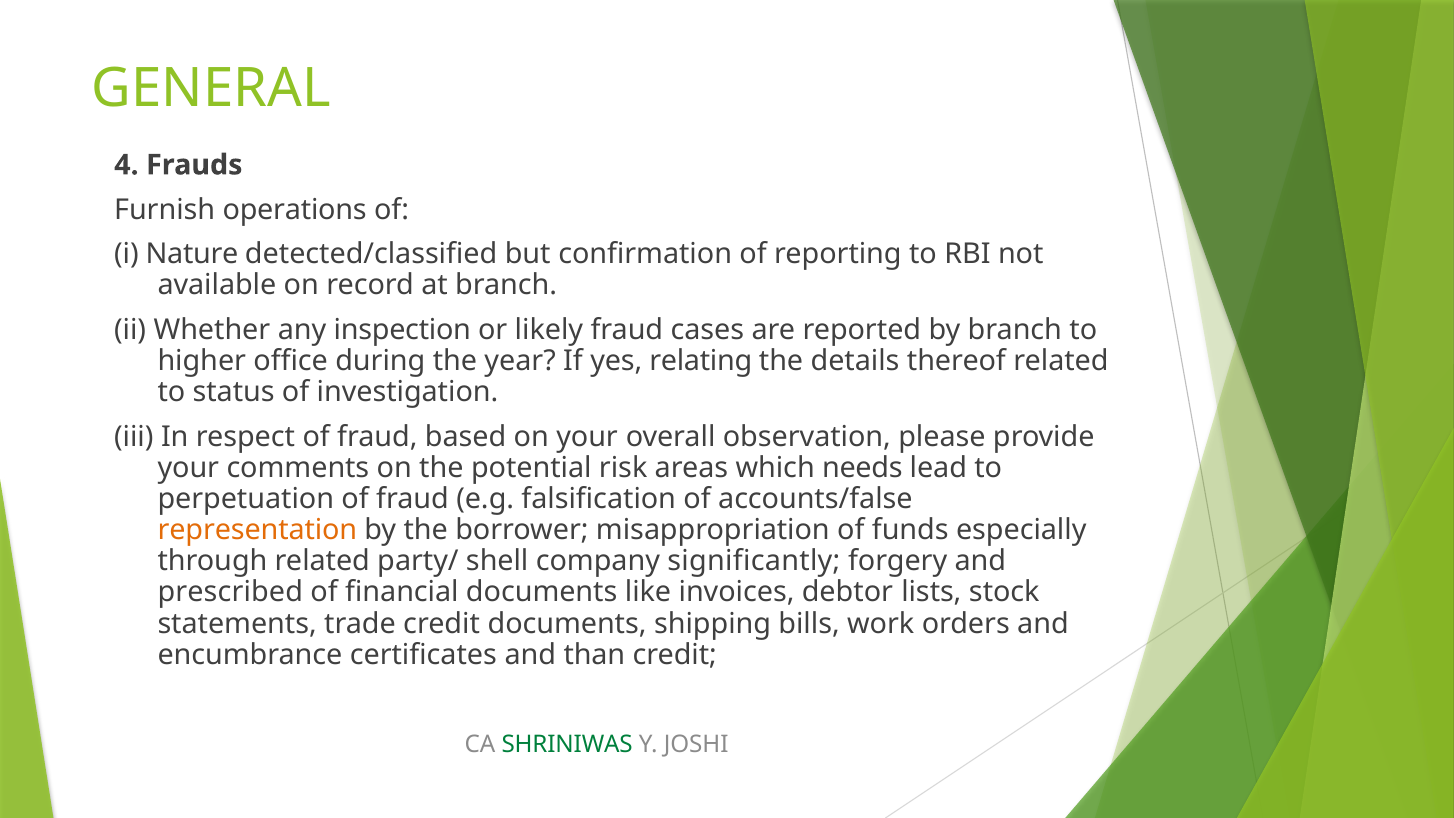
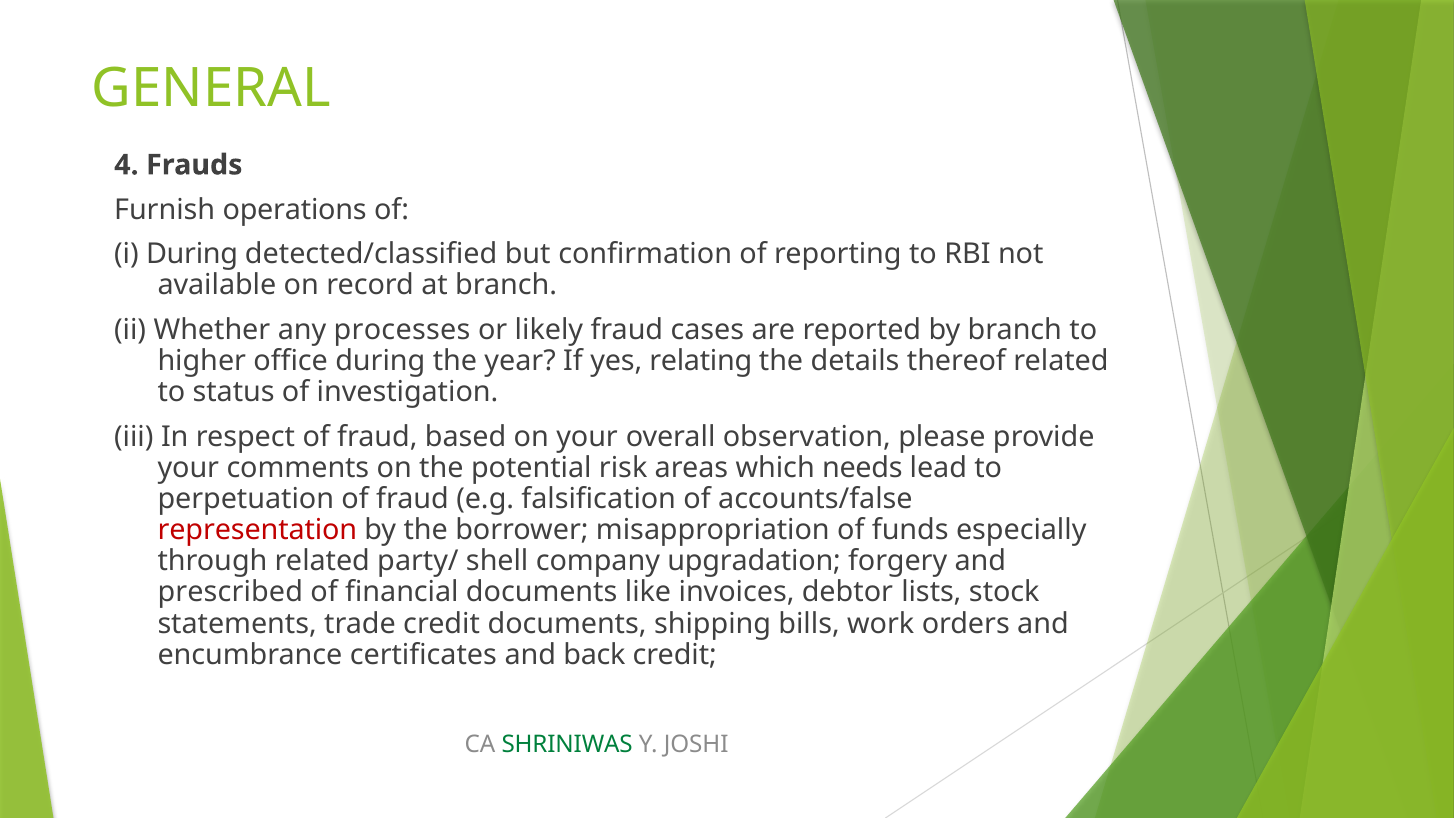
i Nature: Nature -> During (192, 254)
inspection: inspection -> processes (402, 330)
representation colour: orange -> red (257, 530)
significantly: significantly -> upgradation (754, 561)
than: than -> back (594, 655)
